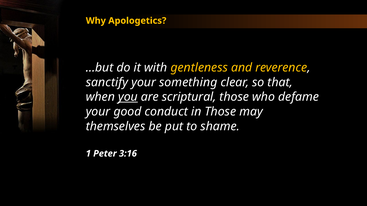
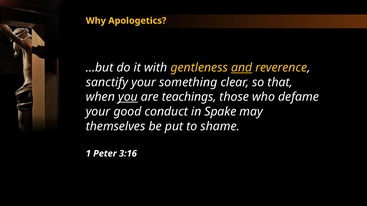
and underline: none -> present (242, 68)
scriptural: scriptural -> teachings (189, 97)
in Those: Those -> Spake (220, 112)
